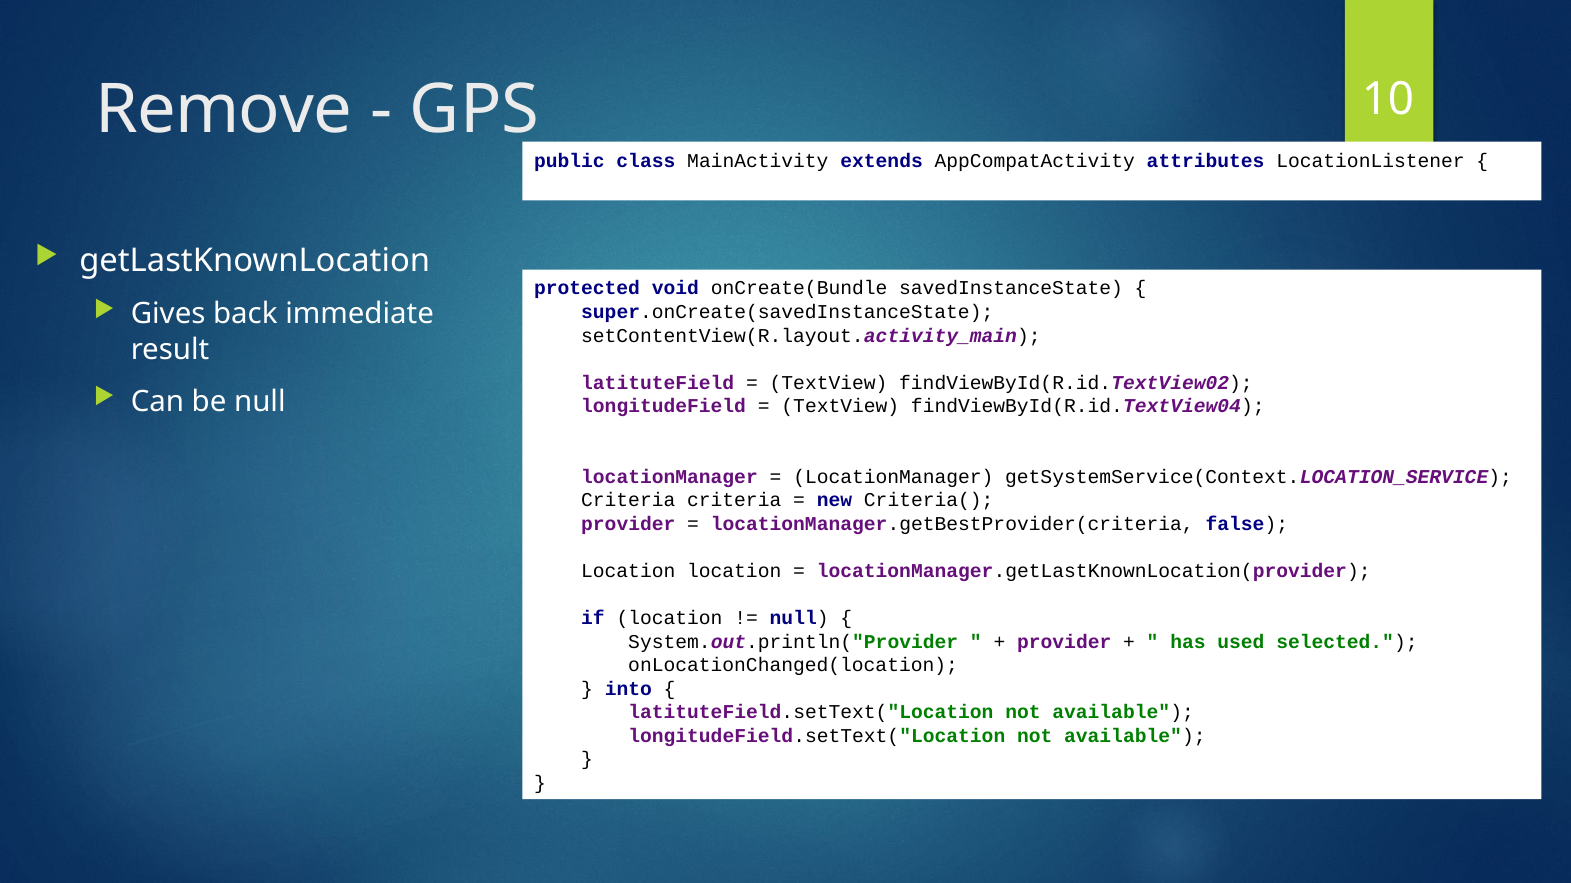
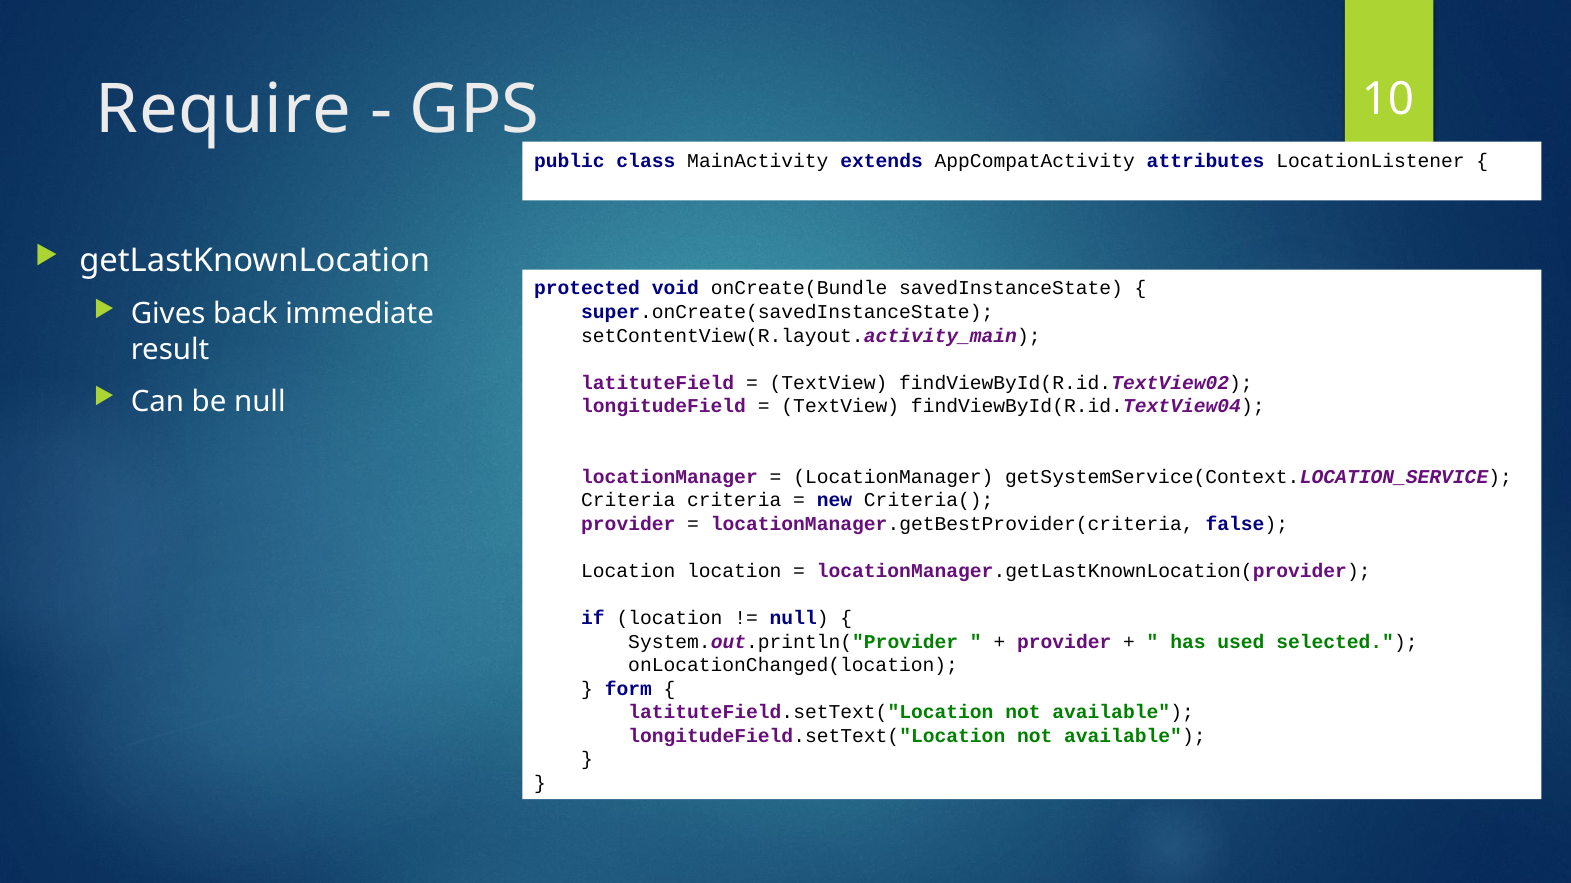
Remove: Remove -> Require (223, 110)
into: into -> form (628, 689)
